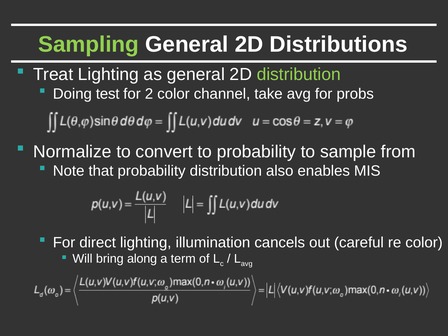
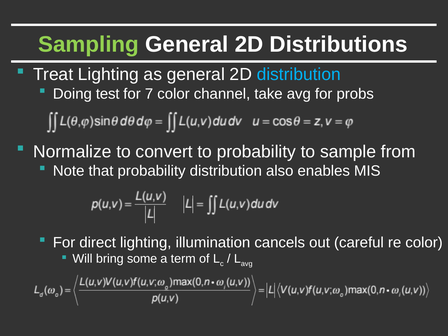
distribution colour: light green -> light blue (299, 75)
2: 2 -> 7 (149, 94)
along: along -> some (142, 259)
